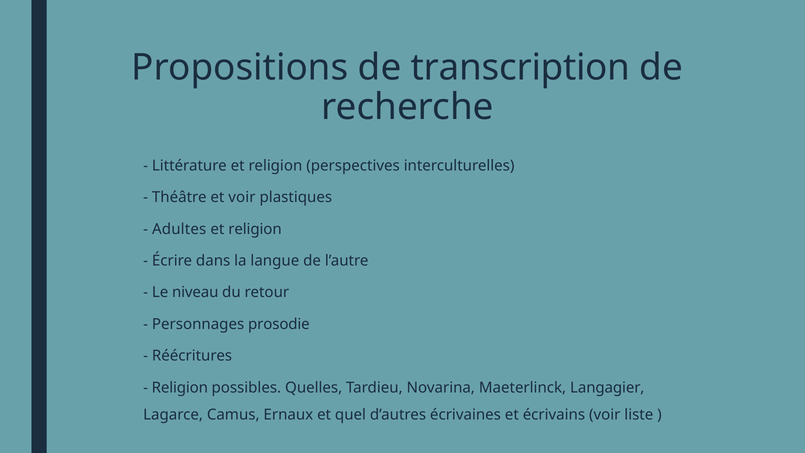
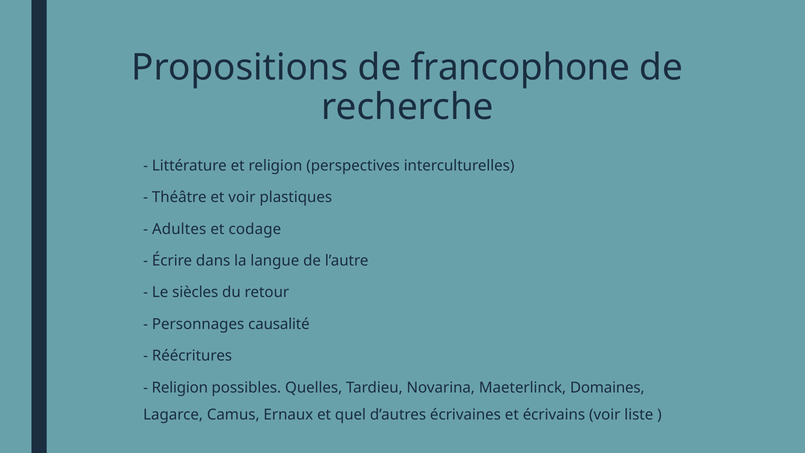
transcription: transcription -> francophone (521, 68)
religion: religion -> codage (255, 229)
niveau: niveau -> siècles (195, 292)
prosodie: prosodie -> causalité (279, 324)
Langagier: Langagier -> Domaines (607, 387)
